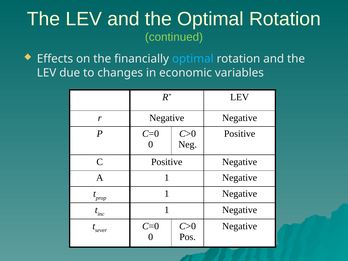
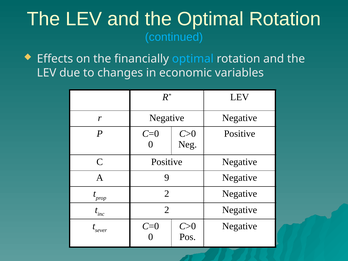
continued colour: light green -> light blue (174, 37)
A 1: 1 -> 9 (167, 178)
1: 1 -> 2 (167, 194)
1: 1 -> 2 (167, 210)
